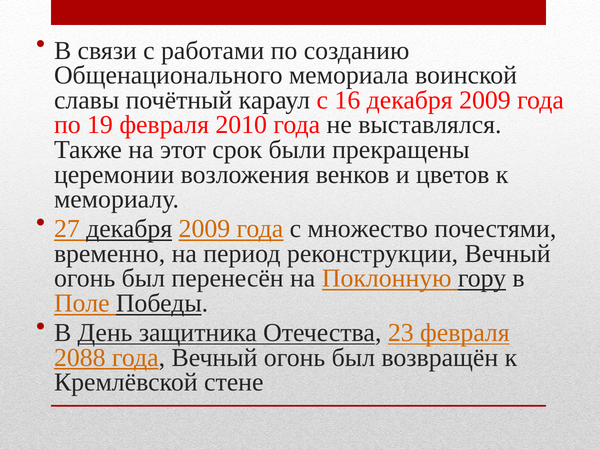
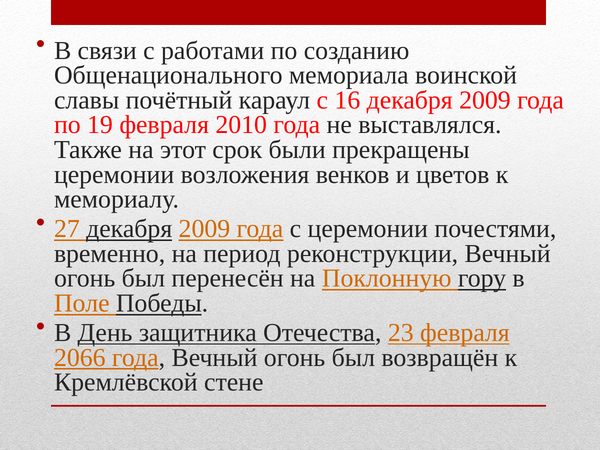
с множество: множество -> церемонии (368, 229)
2088: 2088 -> 2066 (80, 357)
